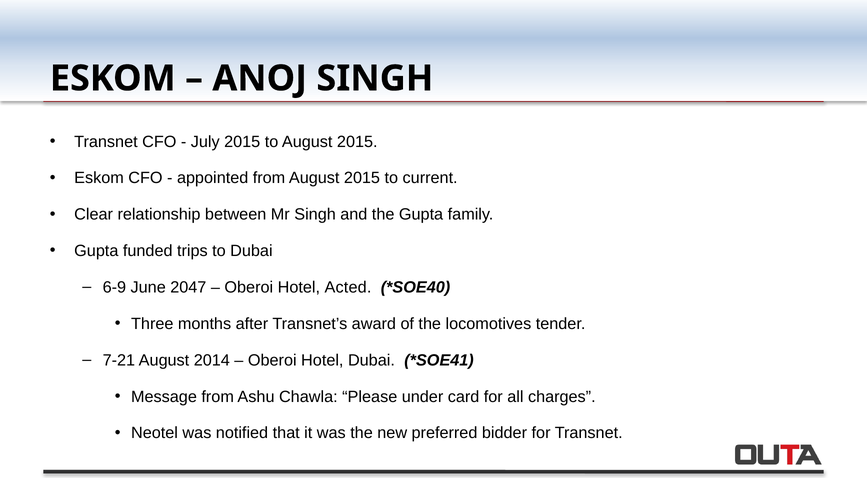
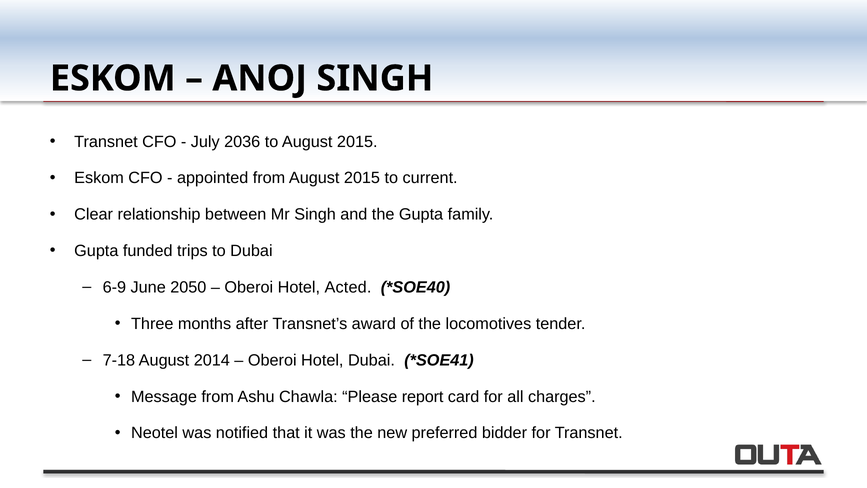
July 2015: 2015 -> 2036 (242, 142)
2047: 2047 -> 2050 (188, 287)
7-21: 7-21 -> 7-18 (119, 360)
under: under -> report (423, 396)
